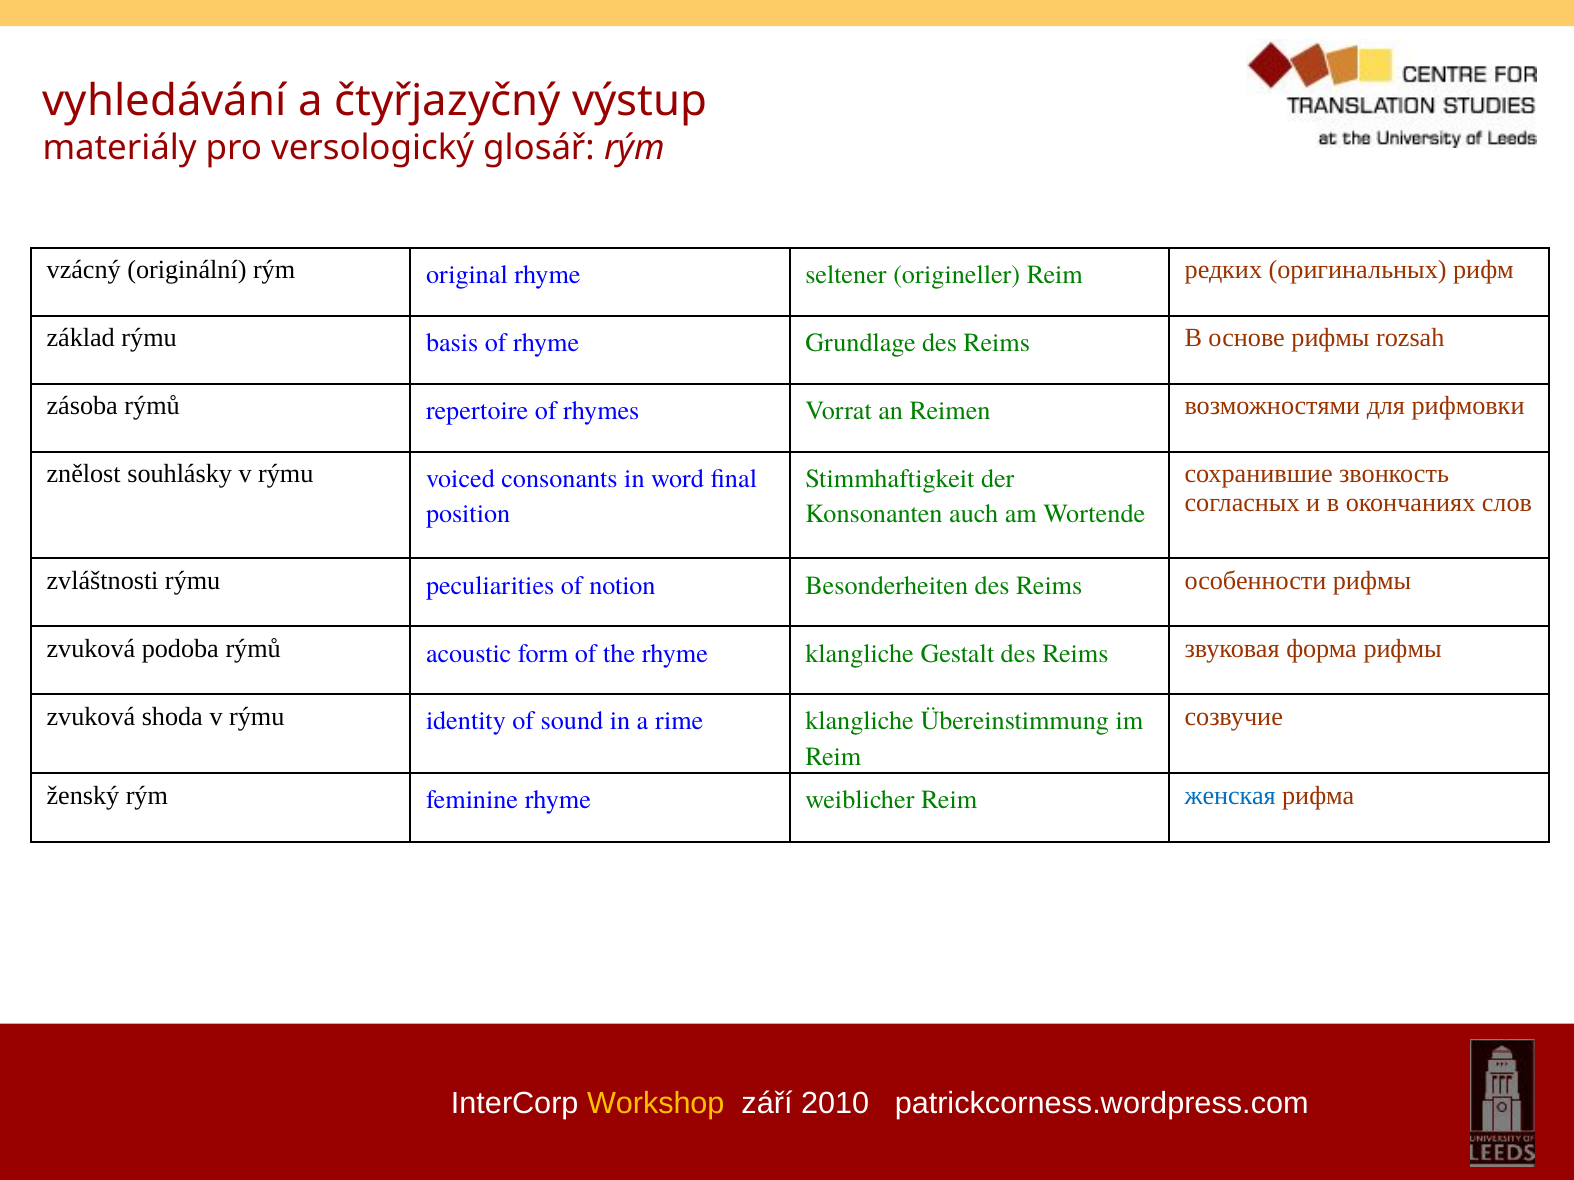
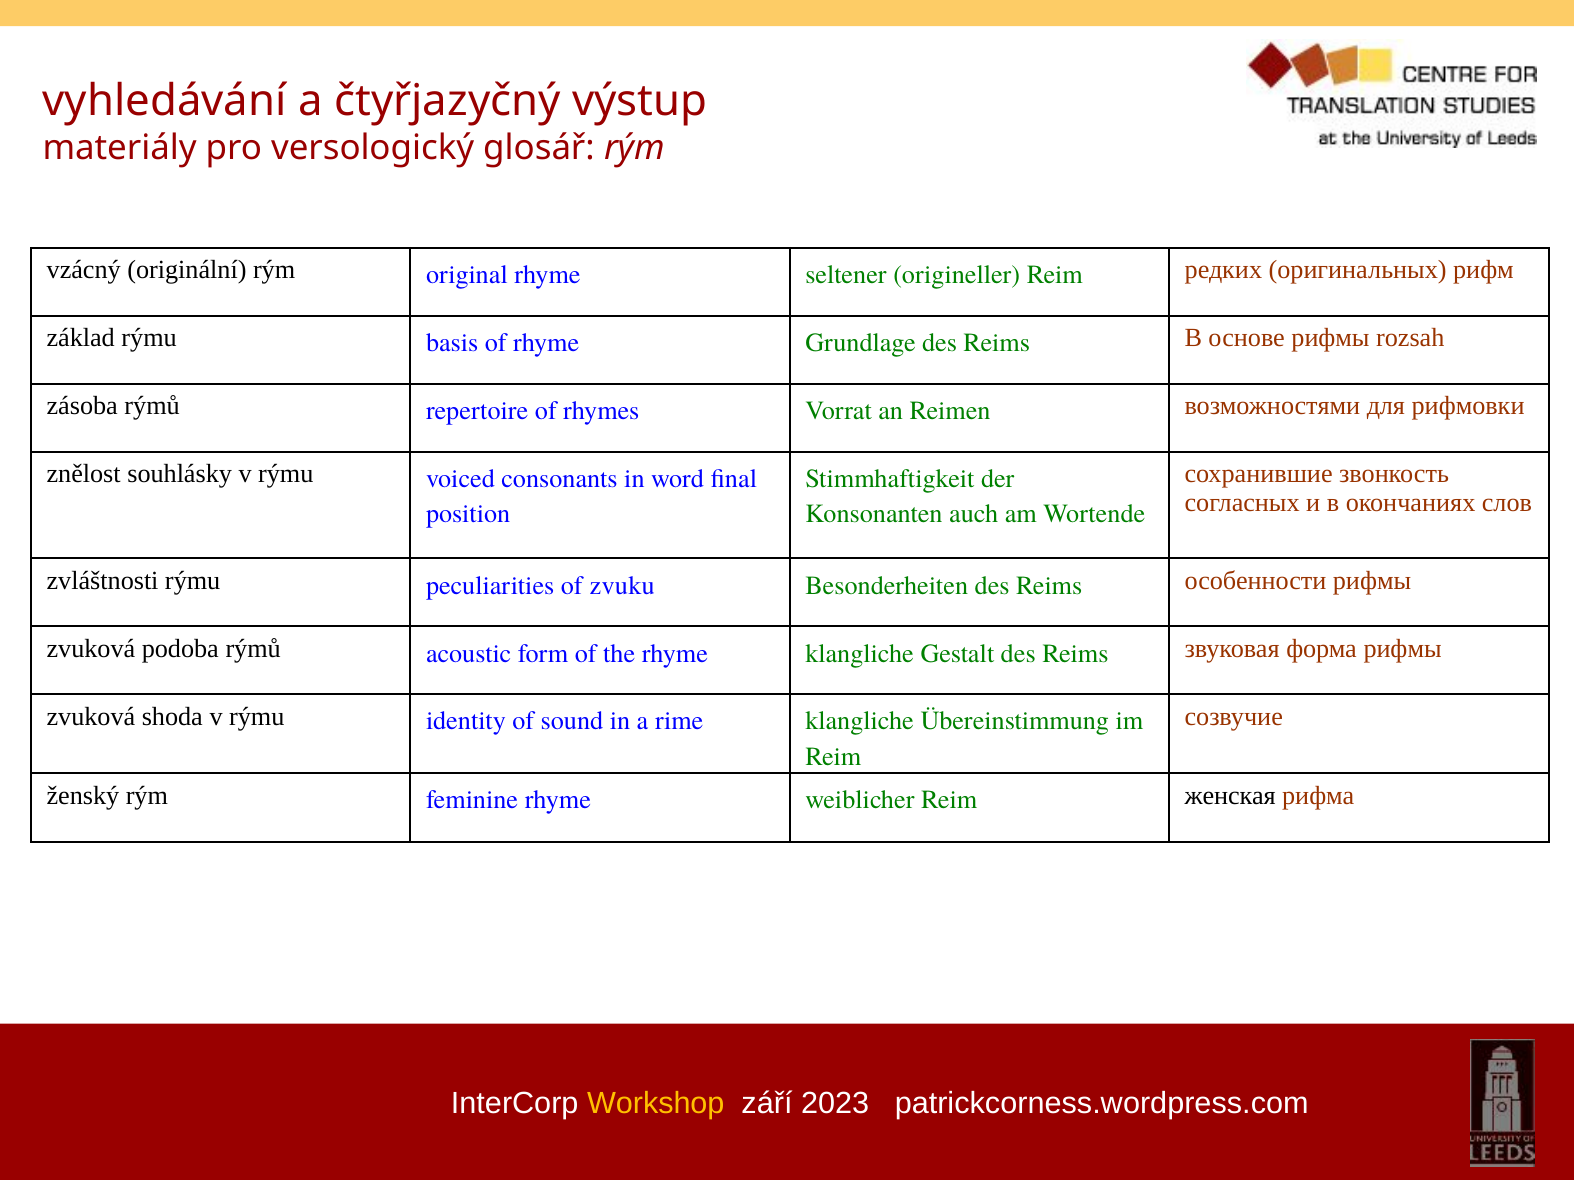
notion: notion -> zvuku (622, 586)
женская colour: blue -> black (1230, 796)
2010: 2010 -> 2023 (835, 1104)
